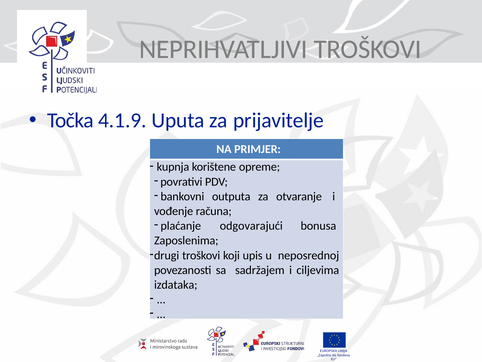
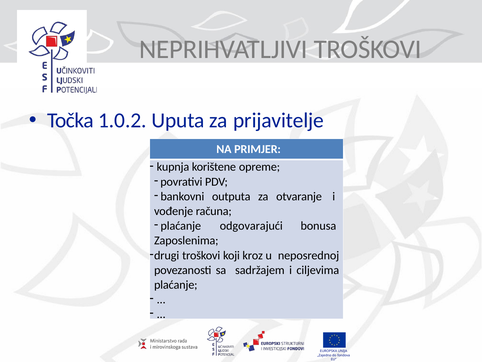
4.1.9: 4.1.9 -> 1.0.2 (122, 120)
upis: upis -> kroz (253, 255)
izdataka: izdataka -> plaćanje (176, 284)
